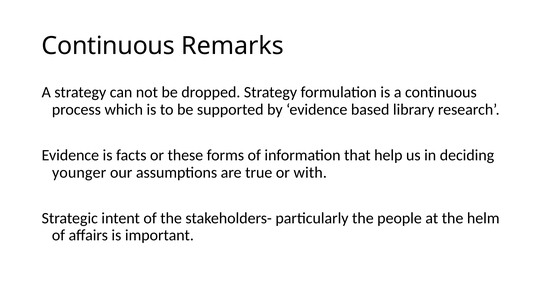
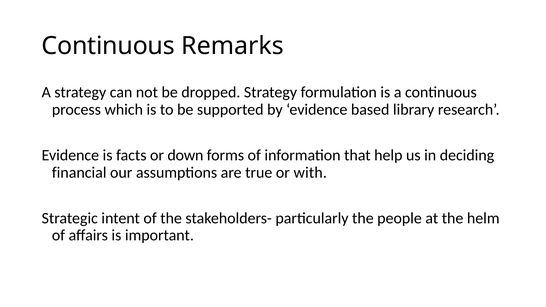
these: these -> down (185, 155)
younger: younger -> financial (79, 173)
